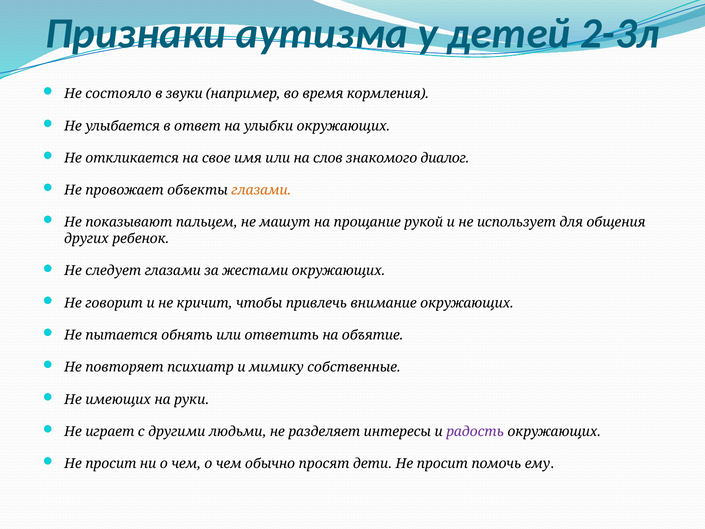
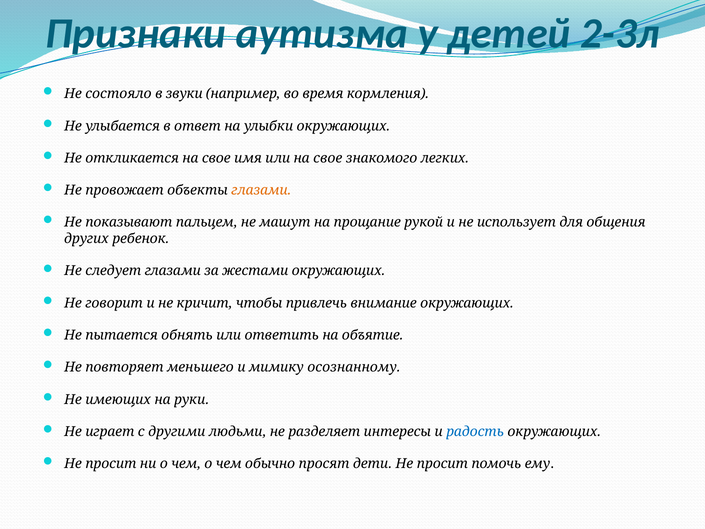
или на слов: слов -> свое (328, 158)
диалог: диалог -> легких (445, 158)
психиатр: психиатр -> меньшего (200, 367)
собственные: собственные -> осознанному (354, 367)
радость colour: purple -> blue (475, 431)
